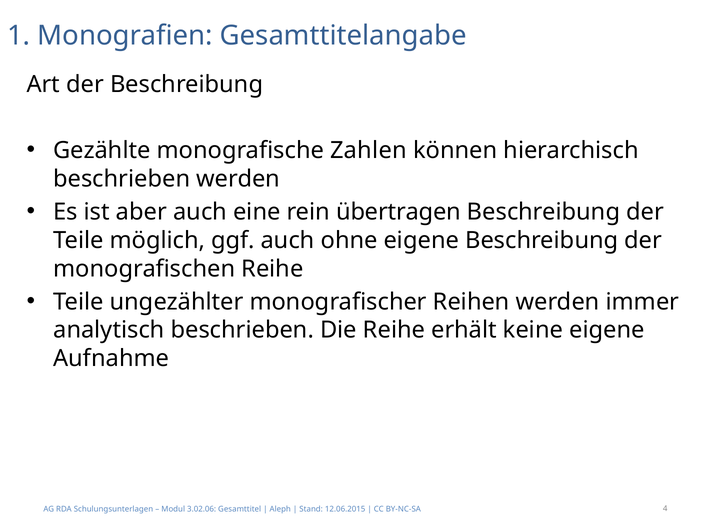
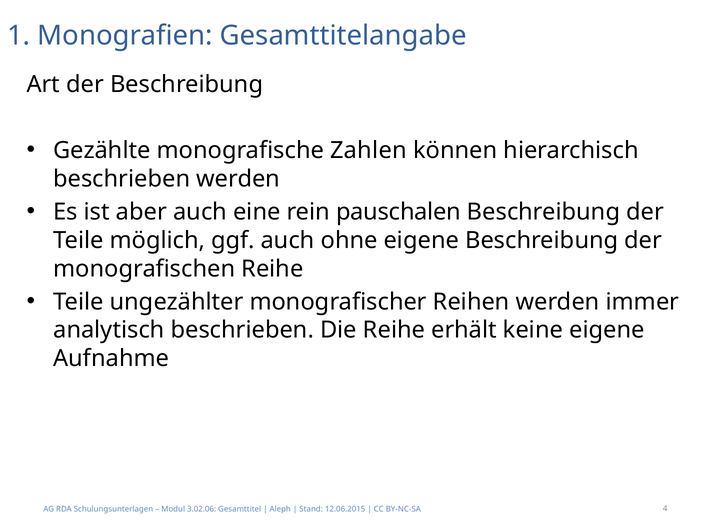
übertragen: übertragen -> pauschalen (399, 212)
